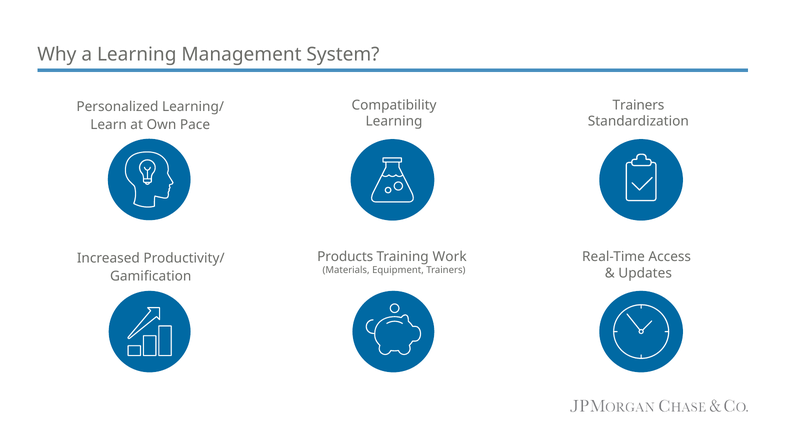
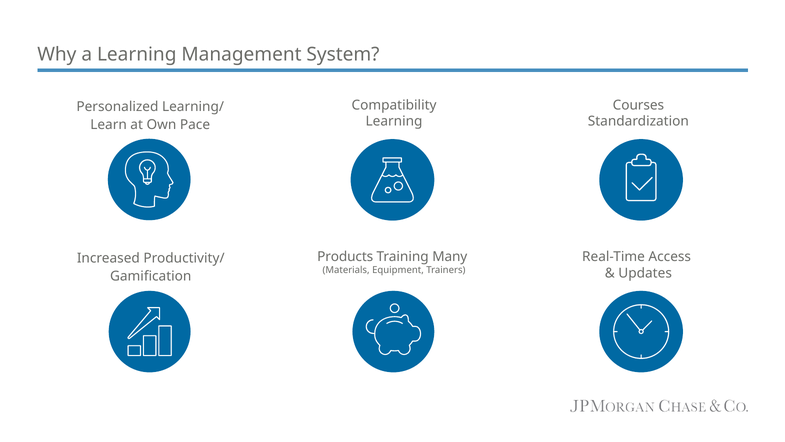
Trainers: Trainers -> Courses (638, 105)
Work: Work -> Many (450, 256)
